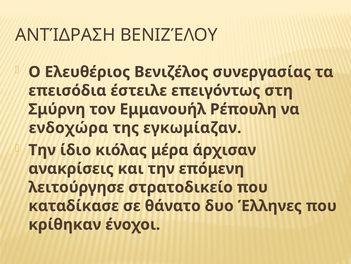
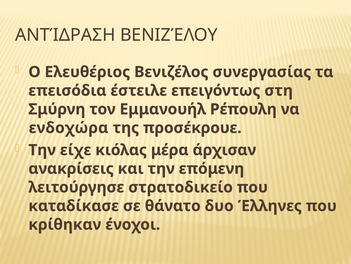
εγκωμίαζαν: εγκωμίαζαν -> προσέκρουε (192, 128)
ίδιο: ίδιο -> είχε (76, 150)
